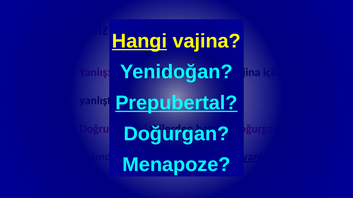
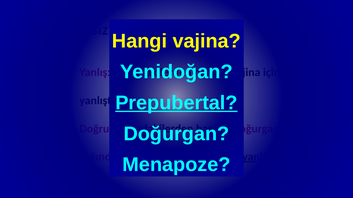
Hangi underline: present -> none (139, 41)
